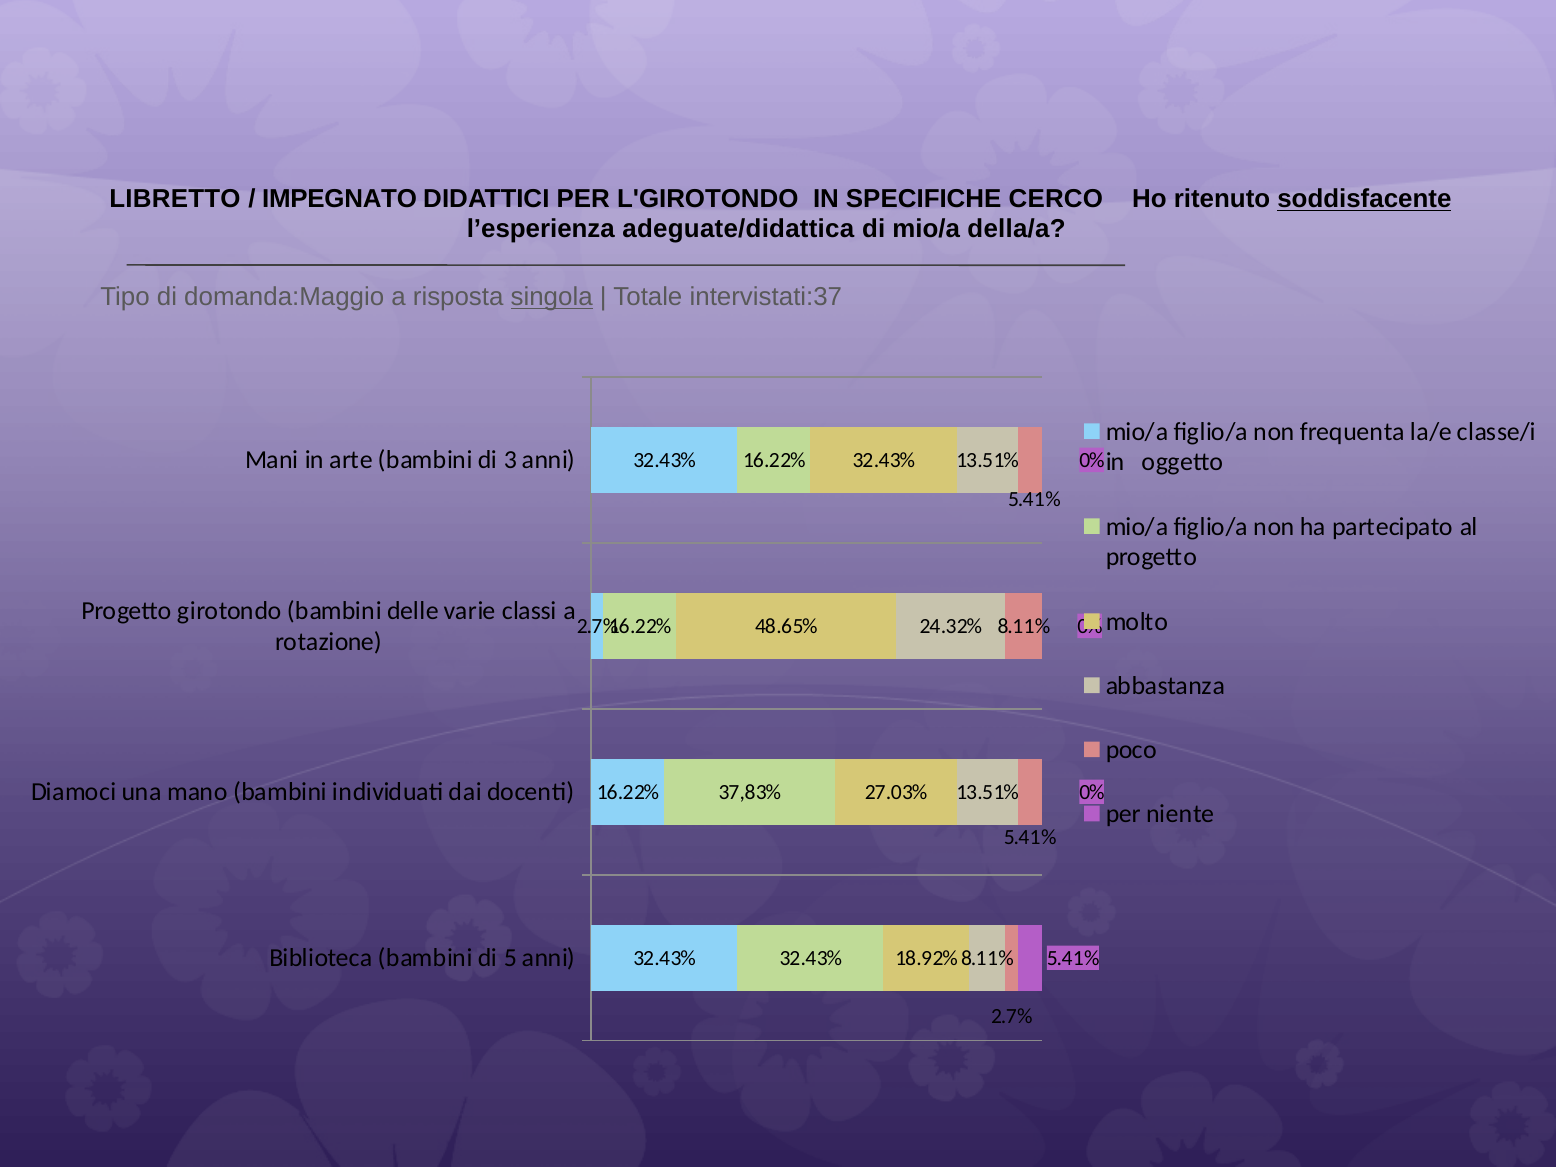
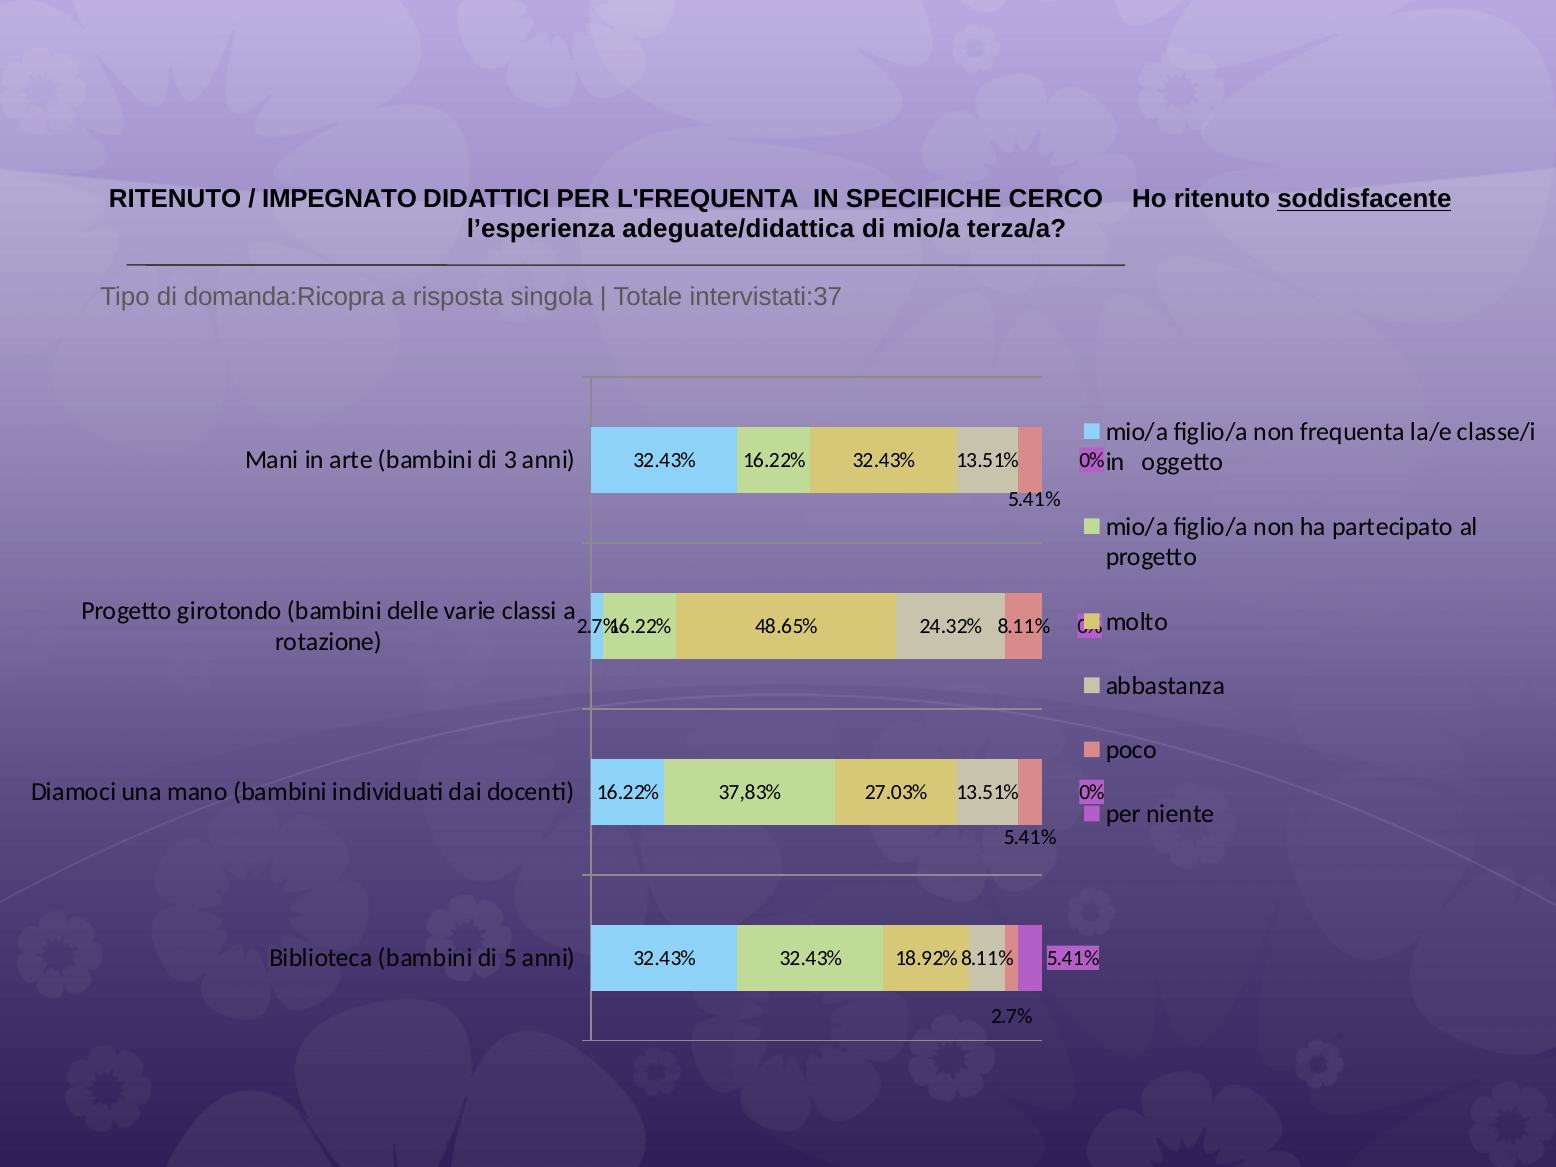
LIBRETTO: LIBRETTO -> RITENUTO (175, 199)
L'GIROTONDO: L'GIROTONDO -> L'FREQUENTA (708, 199)
della/a: della/a -> terza/a (1017, 229)
domanda:Maggio: domanda:Maggio -> domanda:Ricopra (284, 297)
singola underline: present -> none (552, 297)
